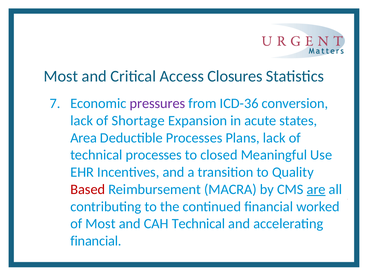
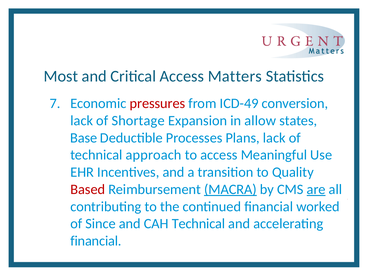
Closures: Closures -> Matters (235, 76)
pressures colour: purple -> red (157, 103)
ICD-36: ICD-36 -> ICD-49 (239, 103)
acute: acute -> allow (260, 121)
Area: Area -> Base (84, 138)
technical processes: processes -> approach (154, 155)
to closed: closed -> access (219, 155)
MACRA underline: none -> present (230, 189)
of Most: Most -> Since (101, 224)
